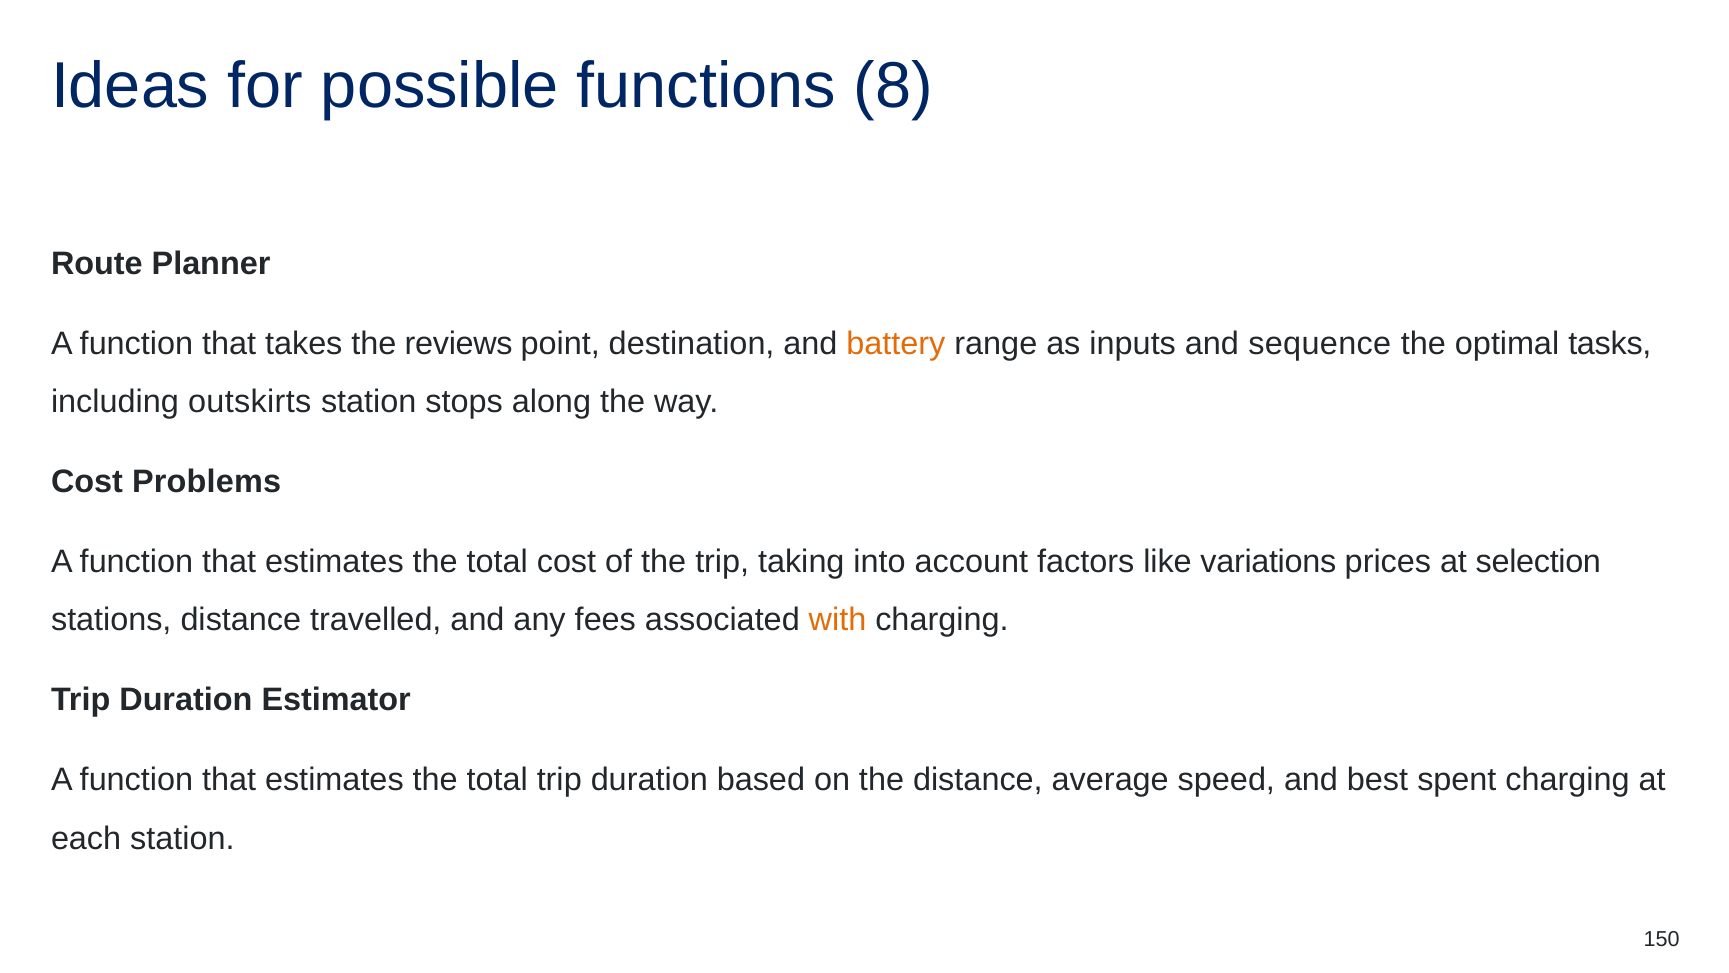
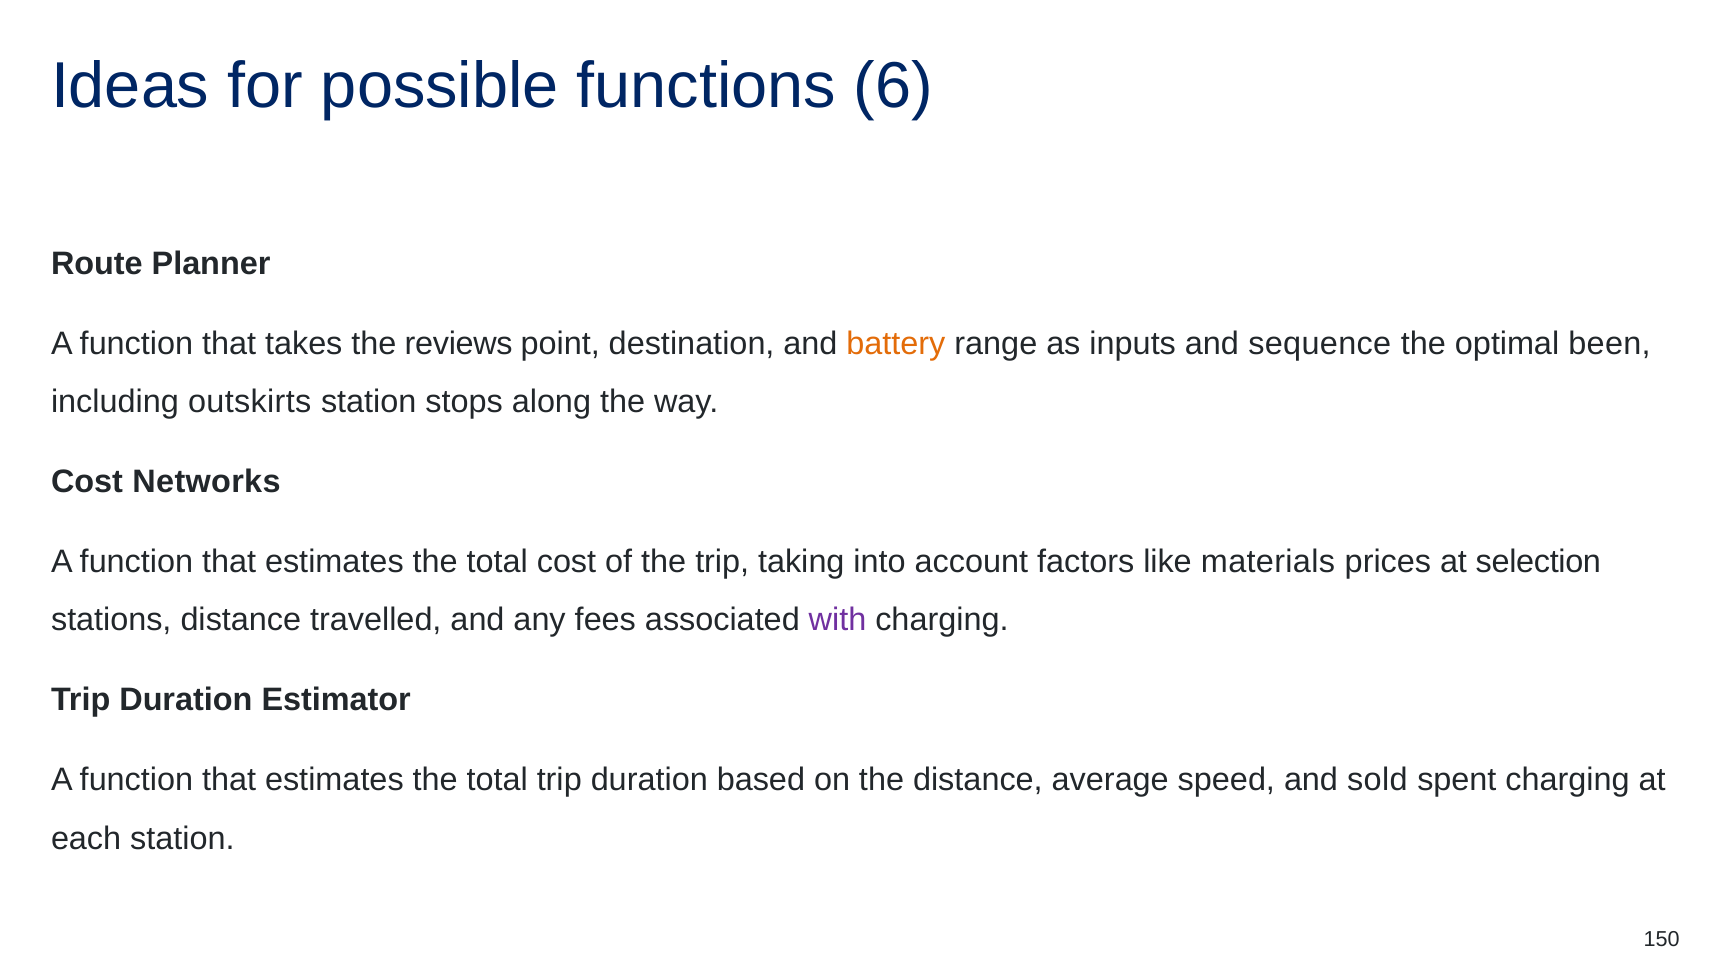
8: 8 -> 6 (893, 86)
tasks: tasks -> been (1610, 343)
Problems: Problems -> Networks (207, 482)
variations: variations -> materials (1268, 562)
with colour: orange -> purple (838, 620)
best: best -> sold (1377, 780)
